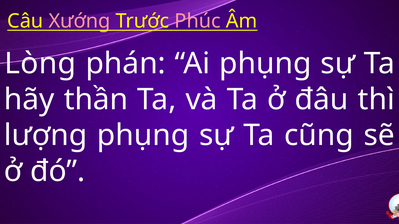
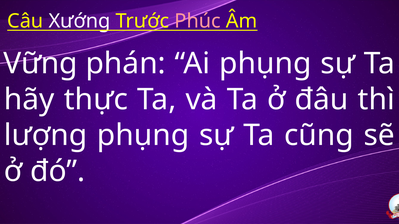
Xướng colour: pink -> white (80, 21)
Lòng: Lòng -> Vững (40, 64)
thần: thần -> thực (96, 100)
